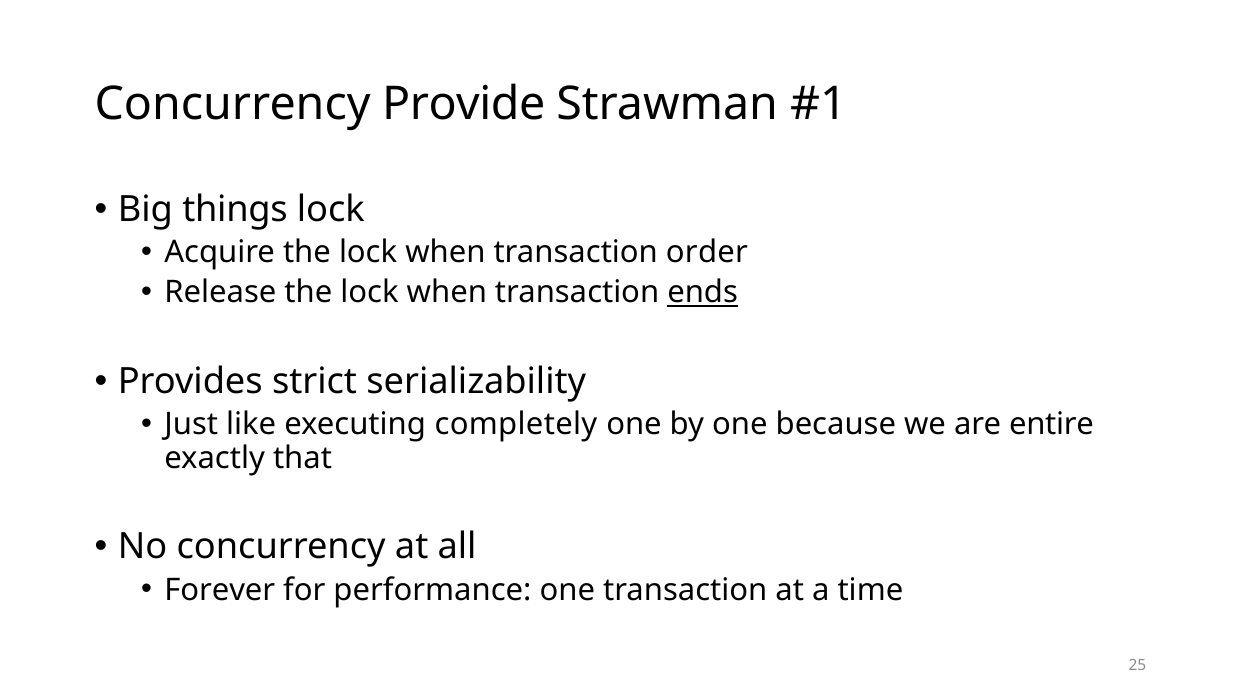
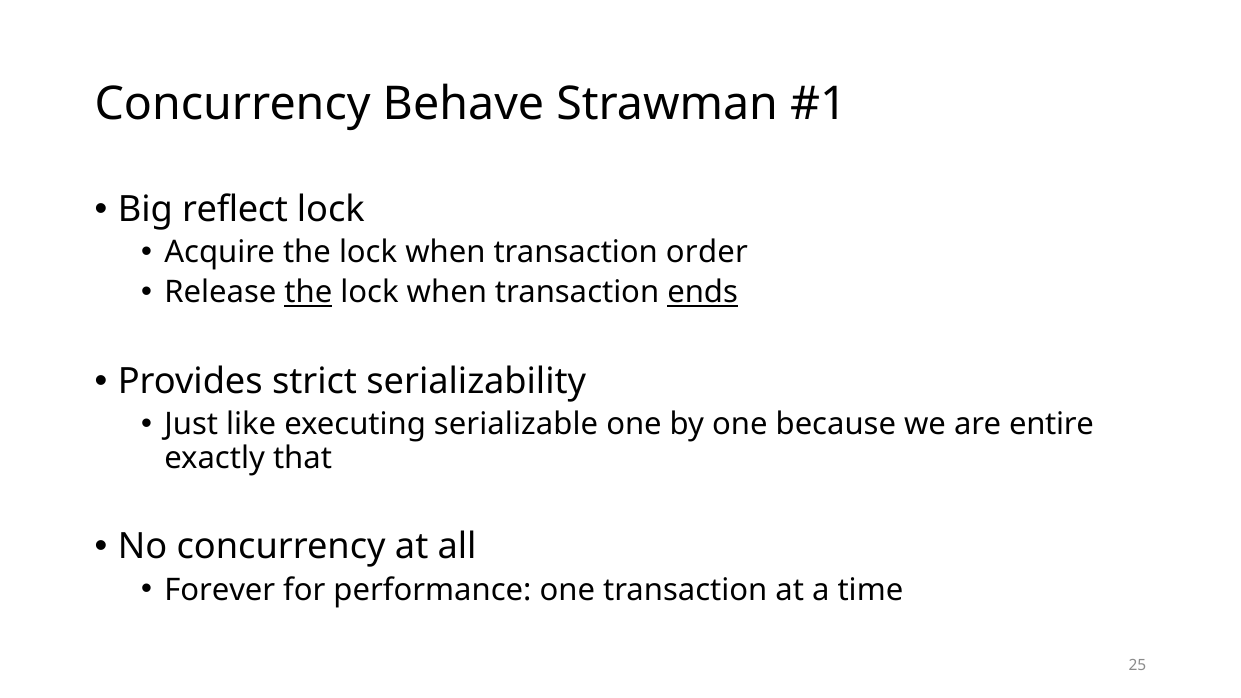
Provide: Provide -> Behave (463, 104)
things: things -> reflect (235, 210)
the underline: none -> present (308, 293)
completely: completely -> serializable (516, 425)
